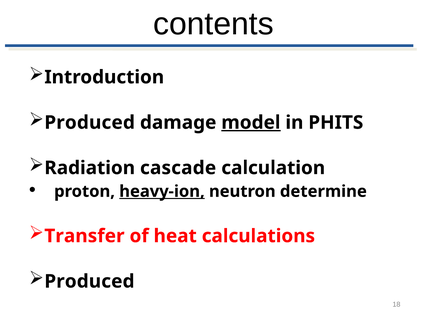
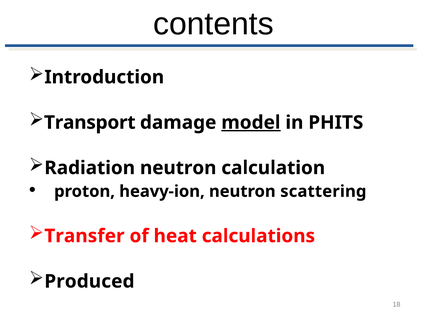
Produced: Produced -> Transport (90, 123)
Radiation cascade: cascade -> neutron (178, 168)
heavy-ion underline: present -> none (162, 192)
determine: determine -> scattering (323, 192)
